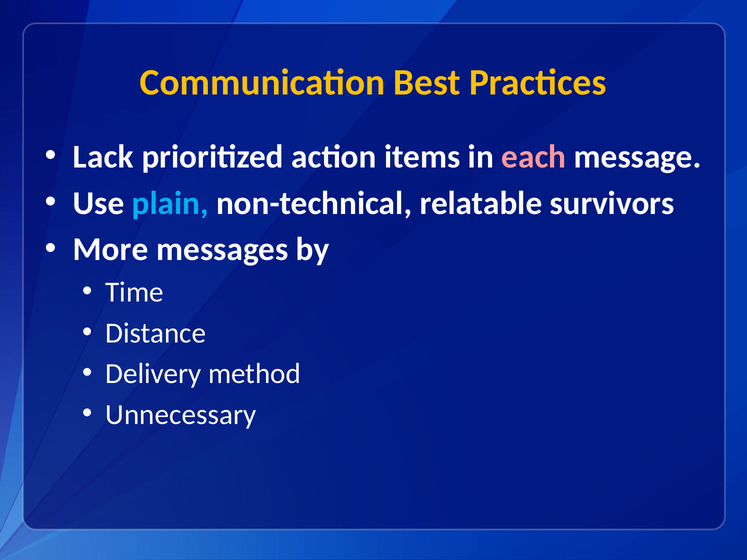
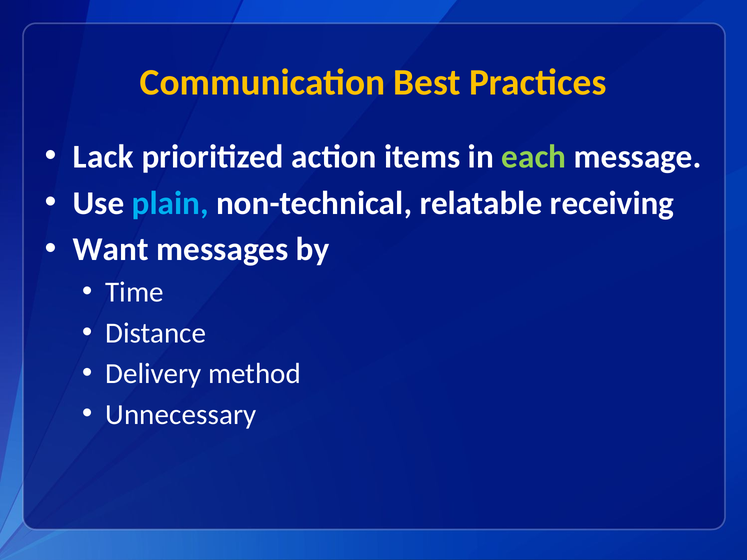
each colour: pink -> light green (534, 157)
survivors: survivors -> receiving (612, 203)
More: More -> Want (111, 250)
